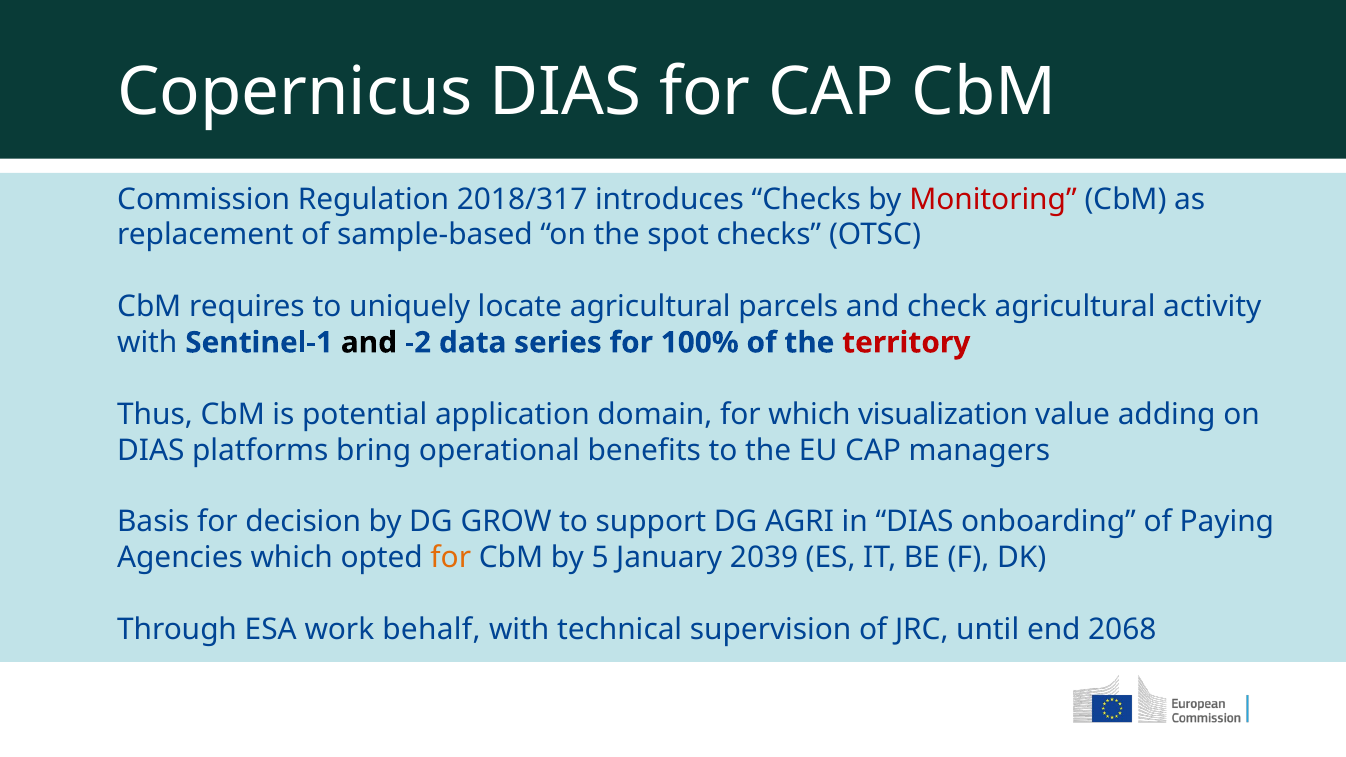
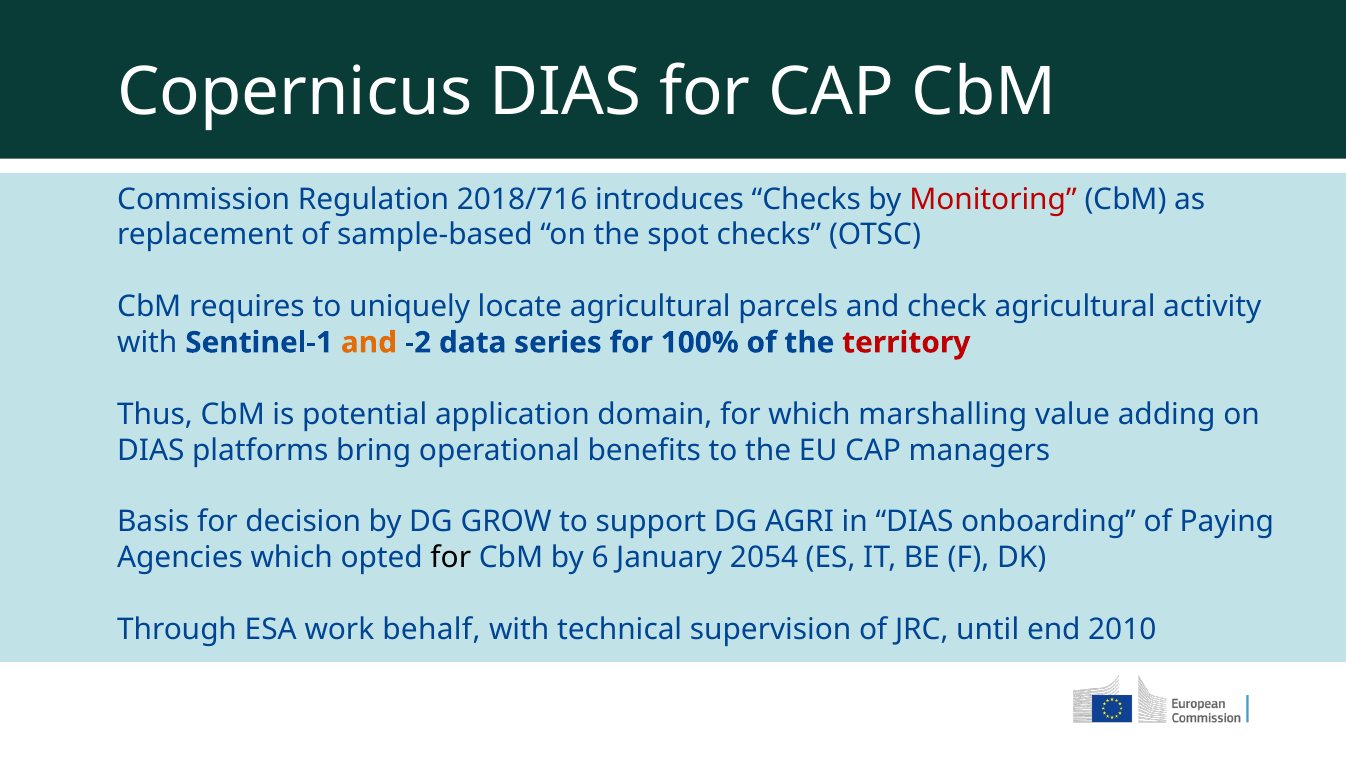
2018/317: 2018/317 -> 2018/716 (522, 199)
and colour: black -> orange (369, 343)
visualization: visualization -> marshalling (943, 414)
for colour: orange -> black (451, 558)
5: 5 -> 6 (600, 558)
2039: 2039 -> 2054 (764, 558)
2068: 2068 -> 2010 (1122, 630)
